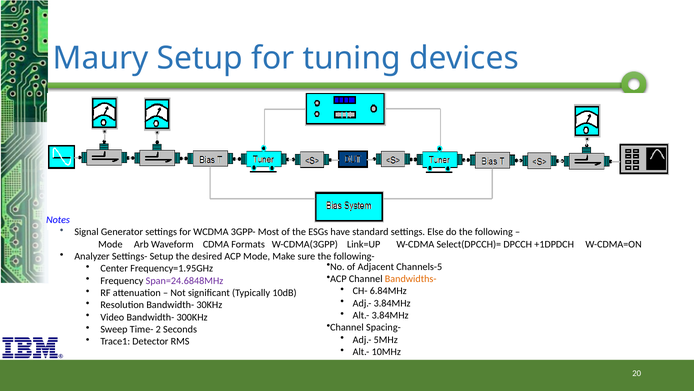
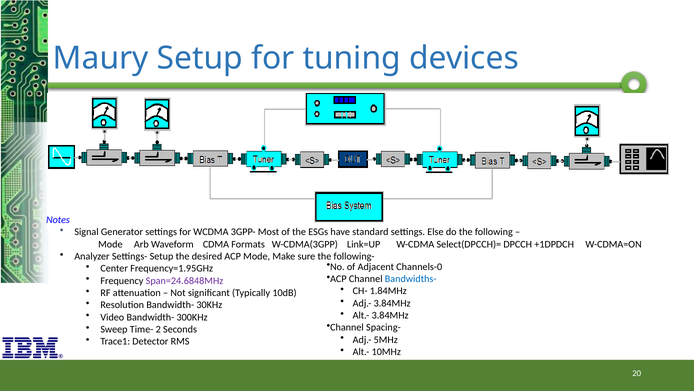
Channels-5: Channels-5 -> Channels-0 (419, 266)
Bandwidths- colour: orange -> blue (411, 278)
6.84MHz: 6.84MHz -> 1.84MHz (388, 291)
